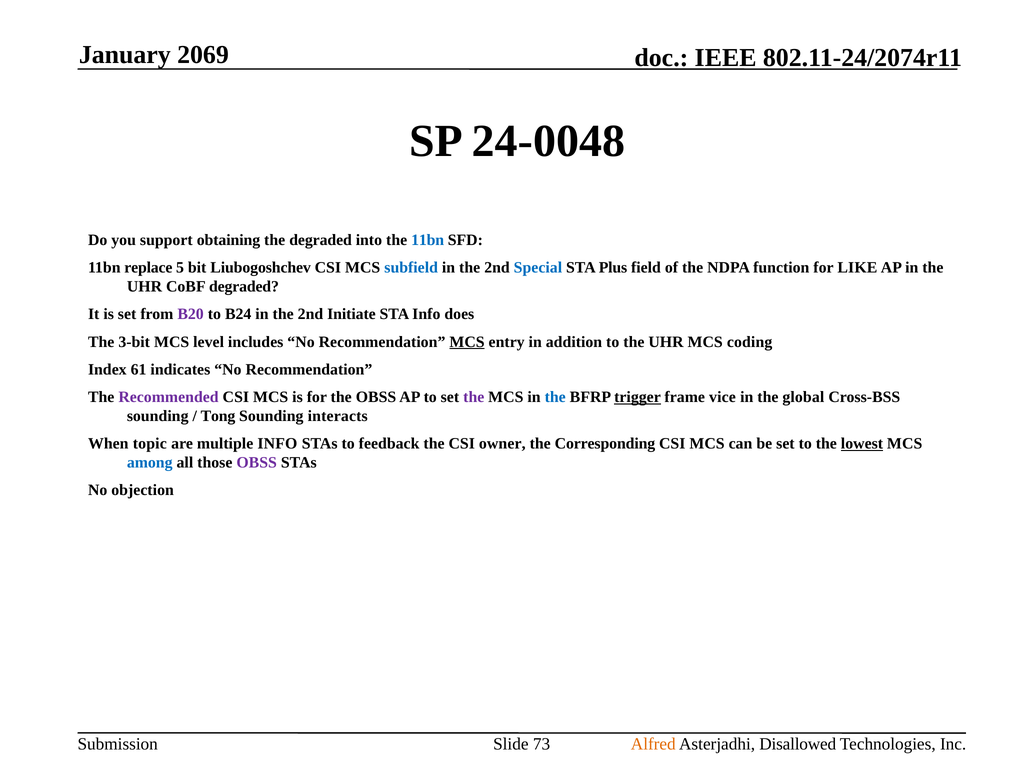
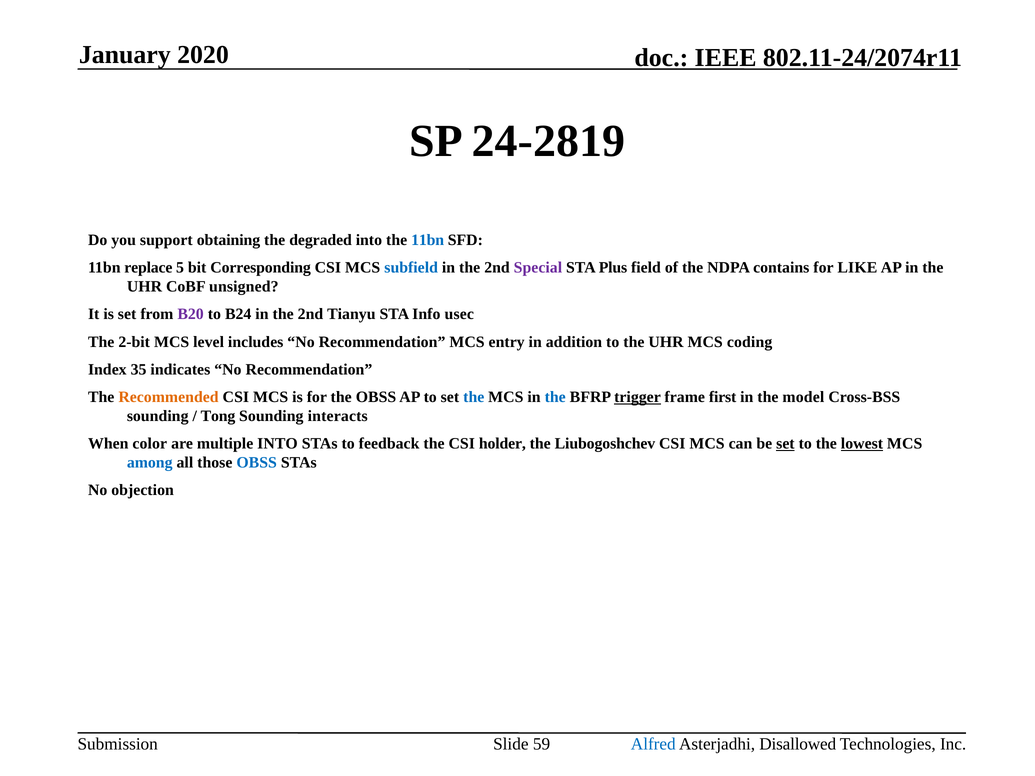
2069: 2069 -> 2020 (203, 55)
24-0048: 24-0048 -> 24-2819 (549, 141)
Liubogoshchev: Liubogoshchev -> Corresponding (261, 268)
Special colour: blue -> purple (538, 268)
function: function -> contains (781, 268)
CoBF degraded: degraded -> unsigned (244, 287)
Initiate: Initiate -> Tianyu (351, 314)
does: does -> usec (459, 314)
3-bit: 3-bit -> 2-bit (134, 342)
MCS underline: present -> none (467, 342)
61: 61 -> 35 (139, 370)
Recommended colour: purple -> orange (169, 397)
the colour: purple -> blue (474, 397)
vice: vice -> first (723, 397)
global: global -> model (803, 397)
topic: topic -> color (150, 444)
multiple INFO: INFO -> INTO (277, 444)
owner: owner -> holder (502, 444)
Corresponding: Corresponding -> Liubogoshchev (605, 444)
set underline: none -> present (785, 444)
OBSS colour: purple -> blue (257, 463)
73: 73 -> 59 (542, 744)
Alfred colour: orange -> blue (653, 744)
